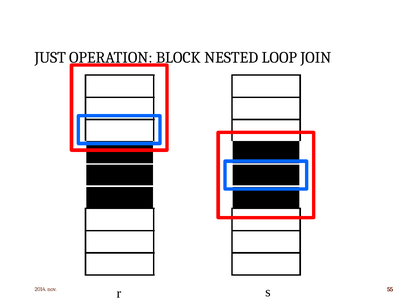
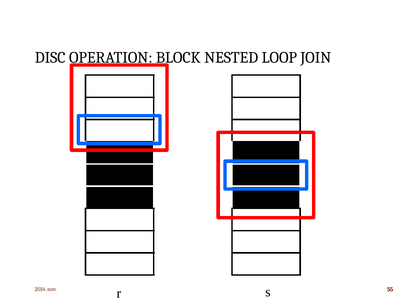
JUST: JUST -> DISC (50, 58)
